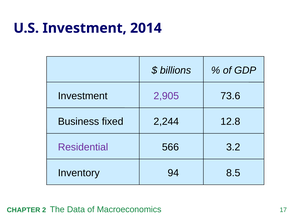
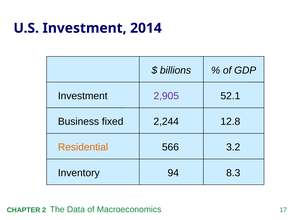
73.6: 73.6 -> 52.1 (230, 96)
Residential colour: purple -> orange (83, 147)
8.5: 8.5 -> 8.3 (233, 173)
